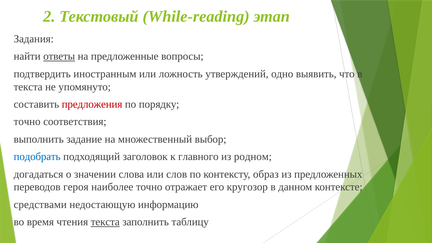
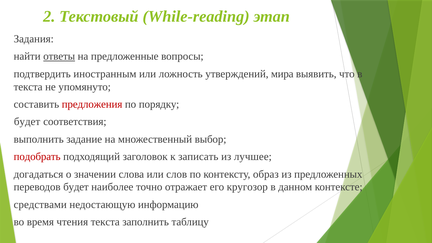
одно: одно -> мира (282, 74)
точно: точно -> будет (27, 122)
подобрать colour: blue -> red (37, 157)
главного: главного -> записать (198, 157)
родном: родном -> лучшее (253, 157)
переводов героя: героя -> будет (76, 187)
текста underline: present -> none (105, 222)
